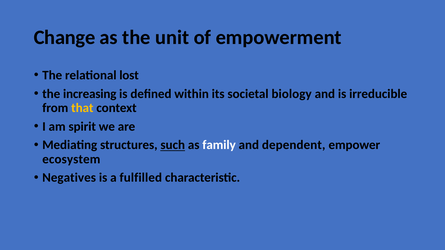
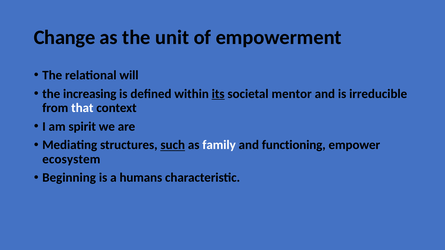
lost: lost -> will (129, 75)
its underline: none -> present (218, 94)
biology: biology -> mentor (292, 94)
that colour: yellow -> white (82, 108)
dependent: dependent -> functioning (294, 145)
Negatives: Negatives -> Beginning (69, 178)
fulfilled: fulfilled -> humans (141, 178)
